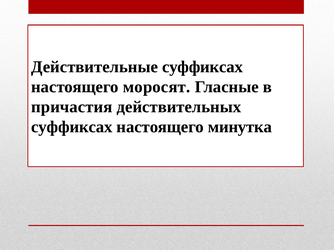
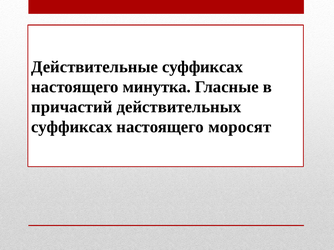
моросят: моросят -> минутка (157, 87)
причастия: причастия -> причастий (72, 107)
минутка: минутка -> моросят (240, 127)
